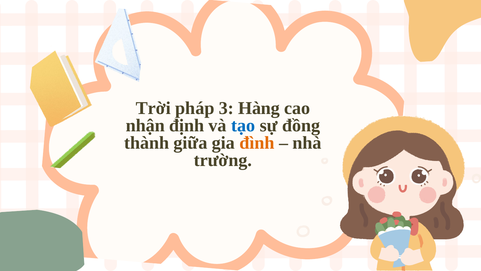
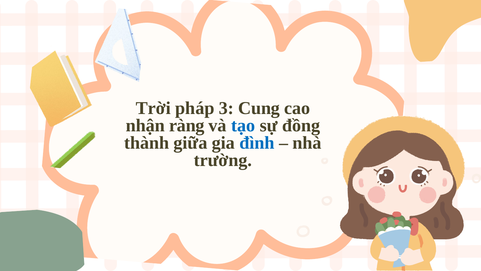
Hàng: Hàng -> Cung (259, 108)
định: định -> ràng (187, 125)
đình colour: orange -> blue (257, 143)
